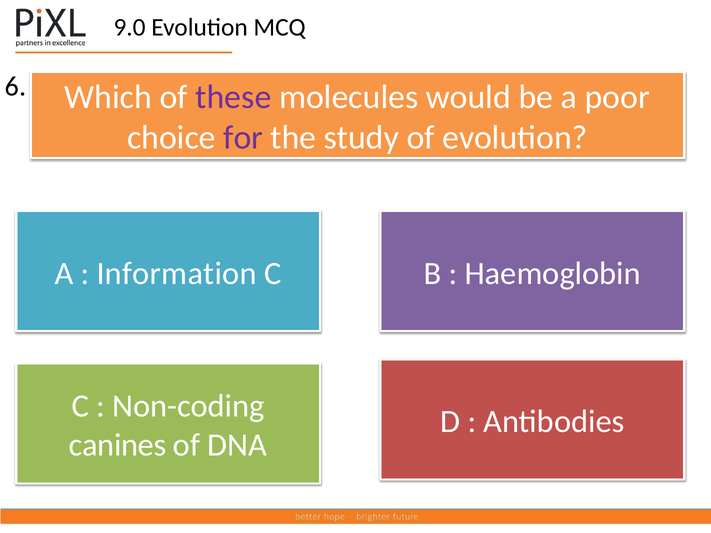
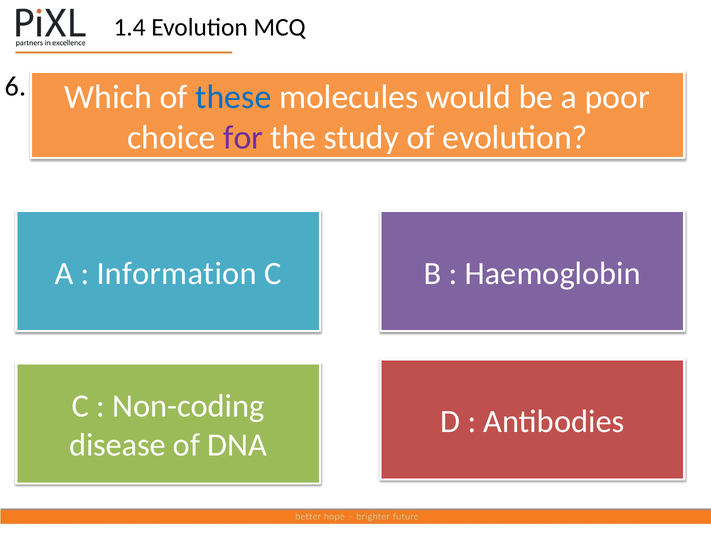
9.0: 9.0 -> 1.4 (130, 27)
these colour: purple -> blue (233, 97)
canines: canines -> disease (118, 445)
